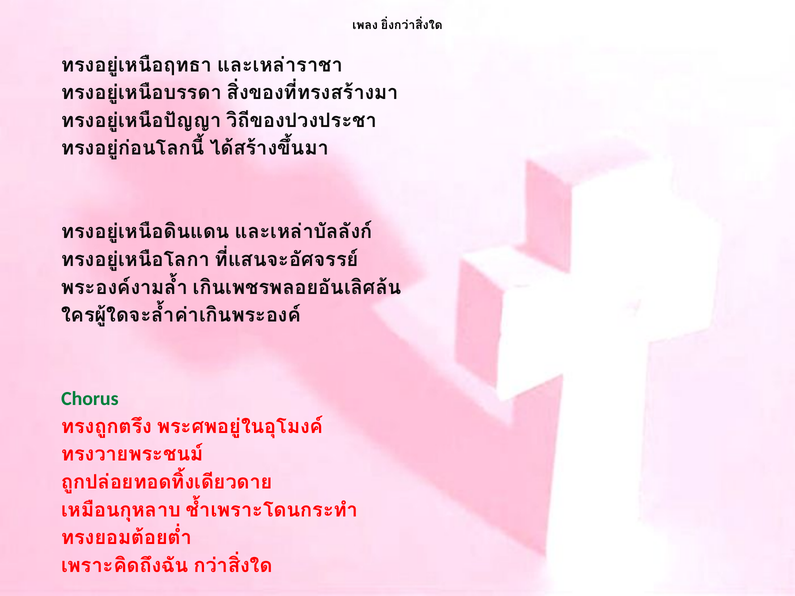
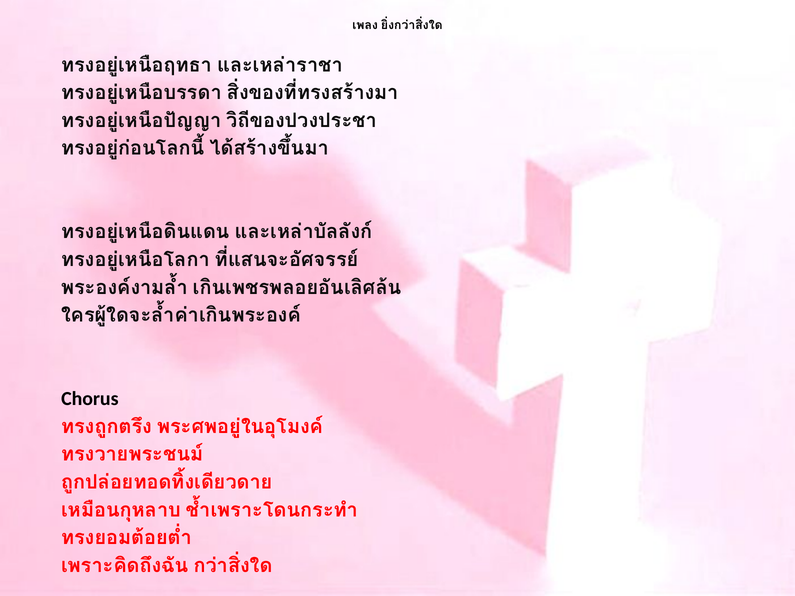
Chorus colour: green -> black (90, 399)
